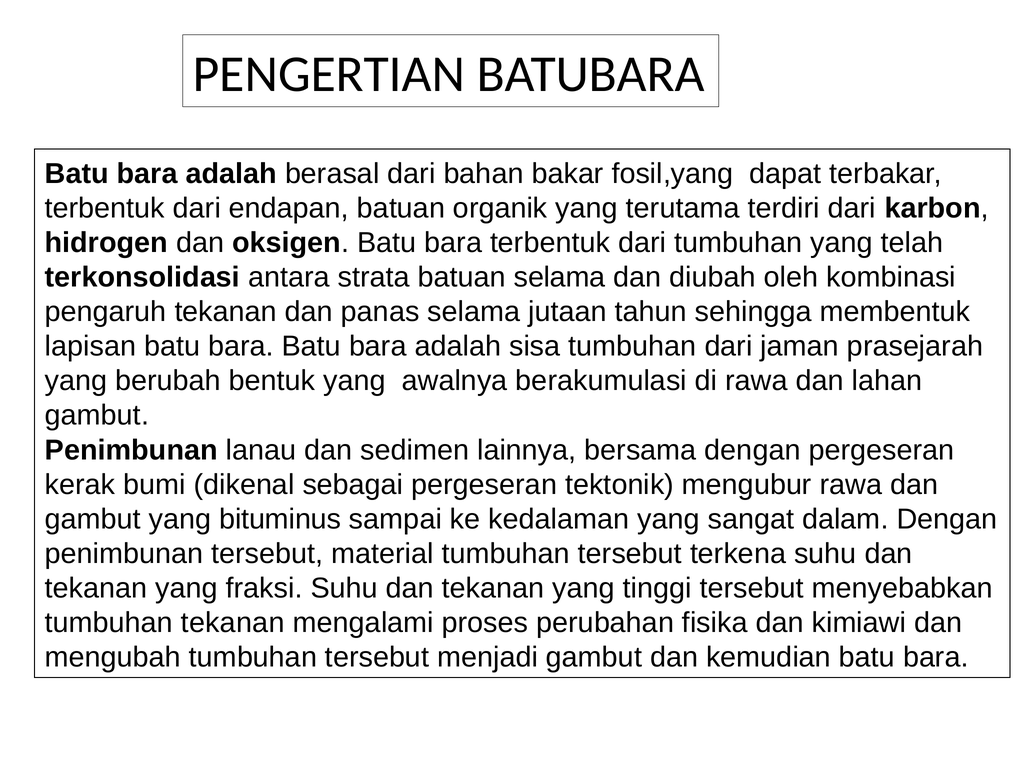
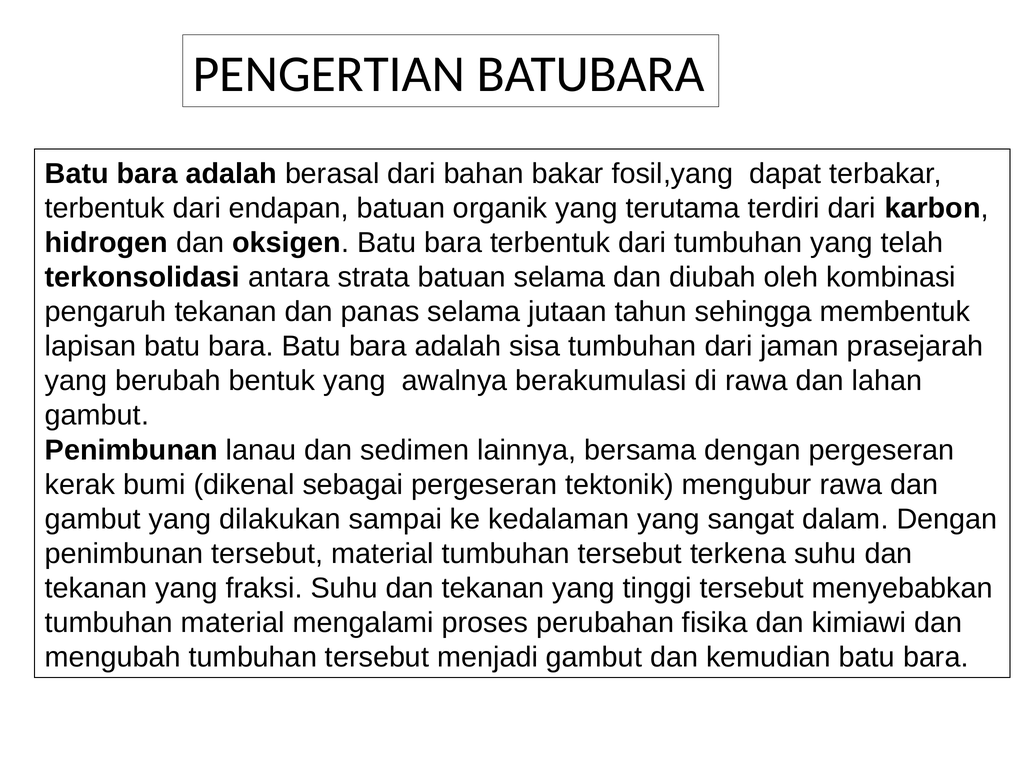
bituminus: bituminus -> dilakukan (280, 519)
tumbuhan tekanan: tekanan -> material (233, 623)
